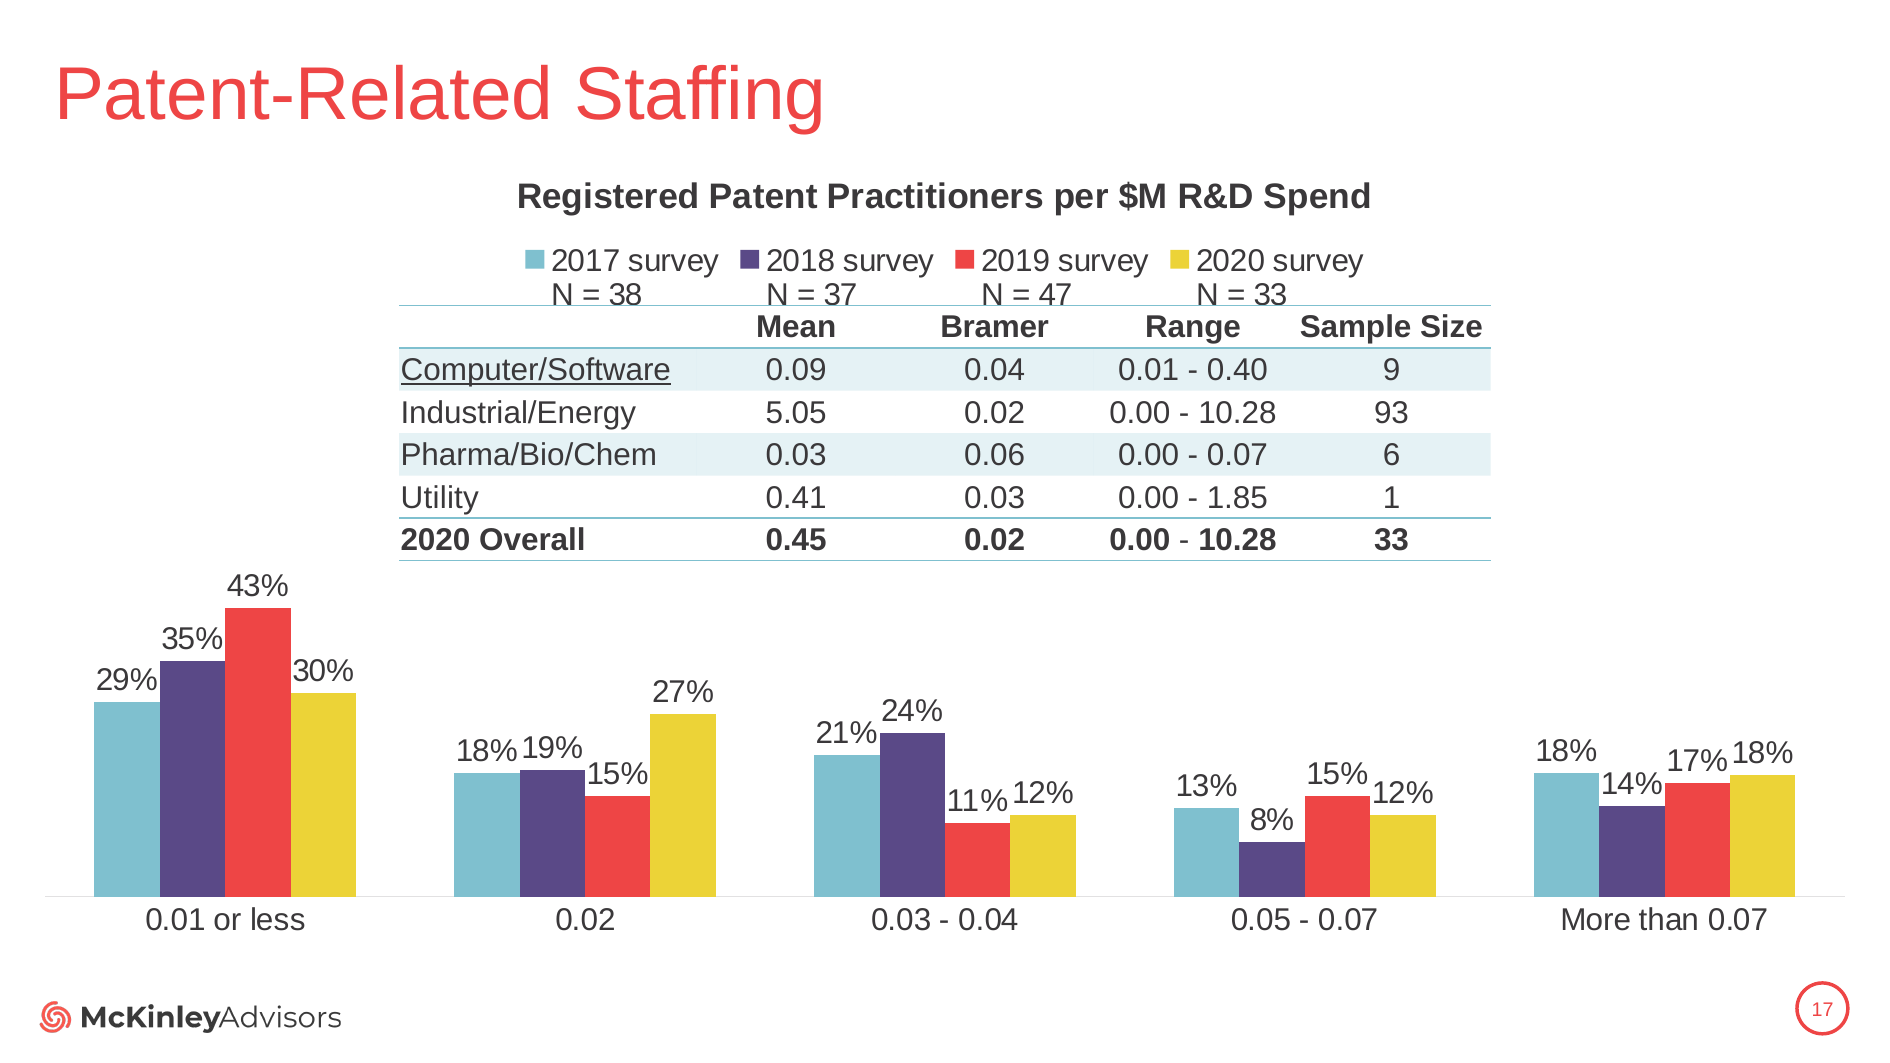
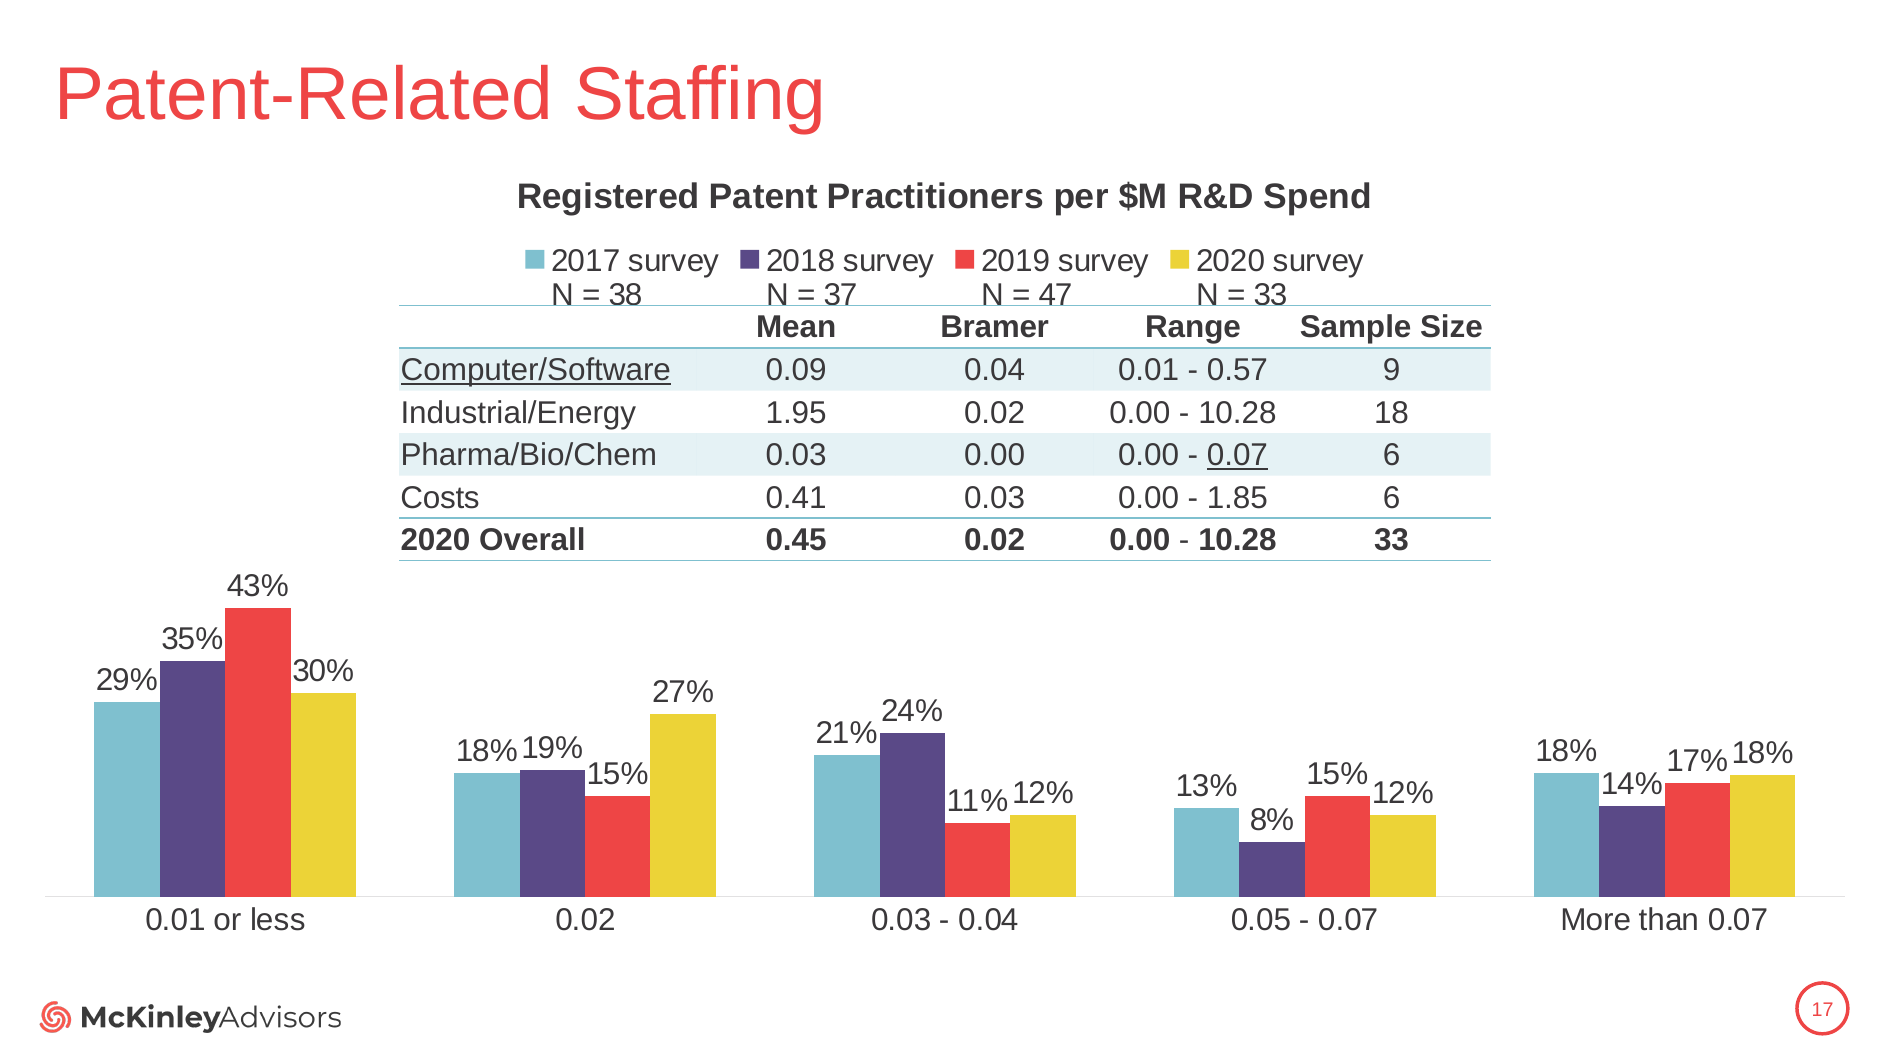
0.40: 0.40 -> 0.57 (1237, 370)
5.05: 5.05 -> 1.95 (796, 413)
93: 93 -> 18 (1392, 413)
Pharma/Bio/Chem 0.03 0.06: 0.06 -> 0.00 (995, 456)
0.07 underline: none -> present (1237, 456)
Utility: Utility -> Costs (440, 498)
1.85 1: 1 -> 6 (1392, 498)
